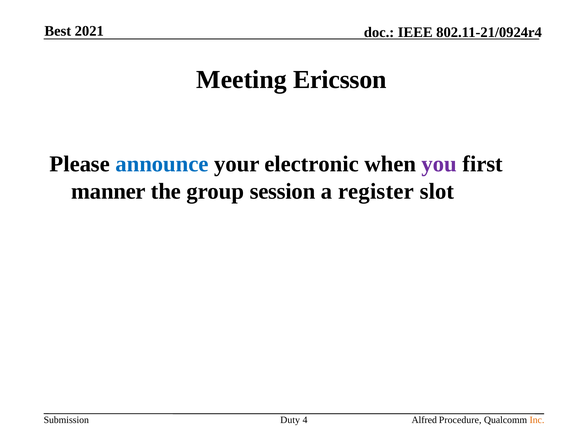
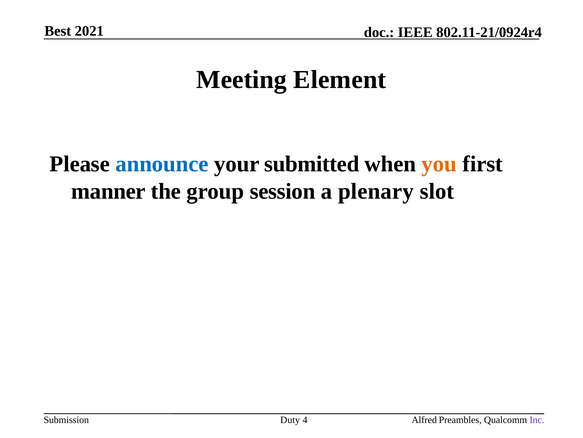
Ericsson: Ericsson -> Element (340, 79)
electronic: electronic -> submitted (312, 164)
you colour: purple -> orange (439, 164)
register: register -> plenary (376, 191)
Procedure: Procedure -> Preambles (460, 419)
Inc colour: orange -> purple (537, 419)
